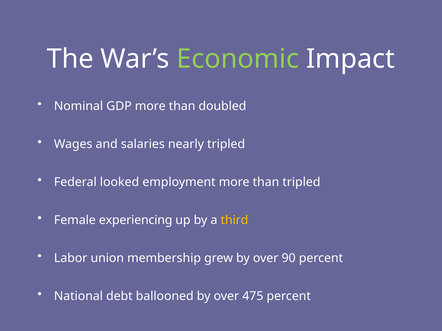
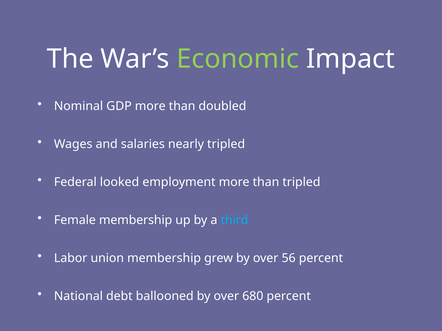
Female experiencing: experiencing -> membership (136, 220)
third colour: yellow -> light blue (234, 220)
90: 90 -> 56 (289, 259)
475: 475 -> 680 (253, 297)
